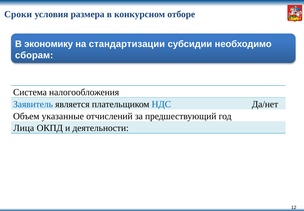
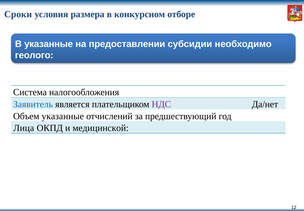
В экономику: экономику -> указанные (49, 44)
стандартизации: стандартизации -> предоставлении (127, 44)
сборам: сборам -> геолого (34, 55)
НДС colour: blue -> purple (161, 104)
деятельности: деятельности -> медицинской (101, 128)
